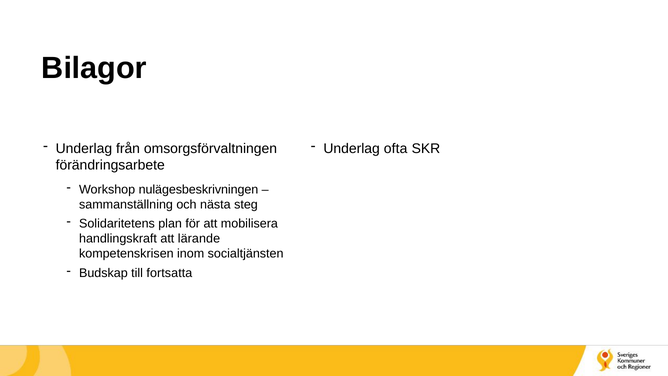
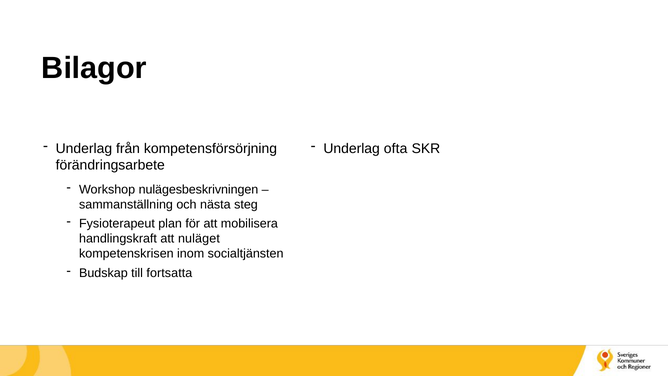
omsorgsförvaltningen: omsorgsförvaltningen -> kompetensförsörjning (210, 149)
Solidaritetens: Solidaritetens -> Fysioterapeut (117, 224)
lärande: lärande -> nuläget (199, 239)
